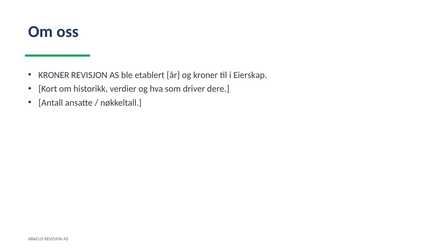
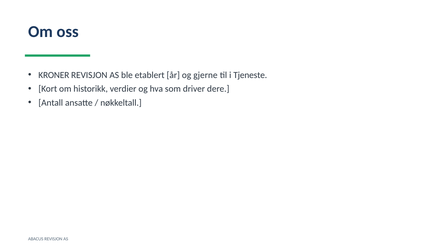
og kroner: kroner -> gjerne (205, 75)
Eierskap: Eierskap -> Tjeneste (250, 75)
